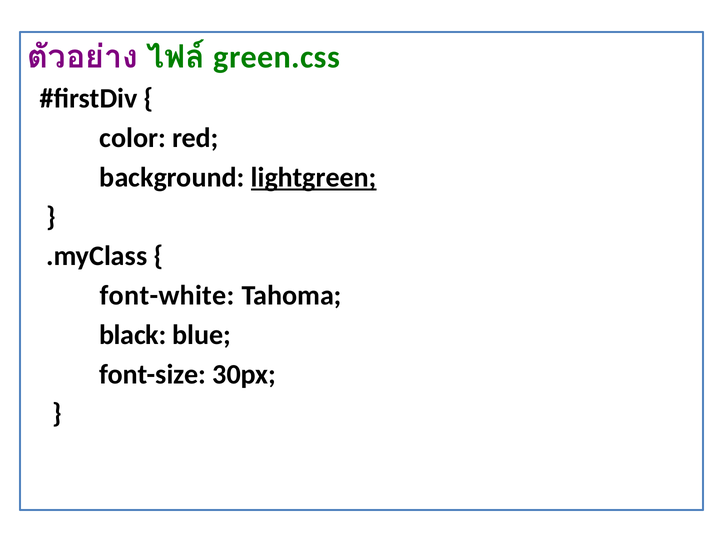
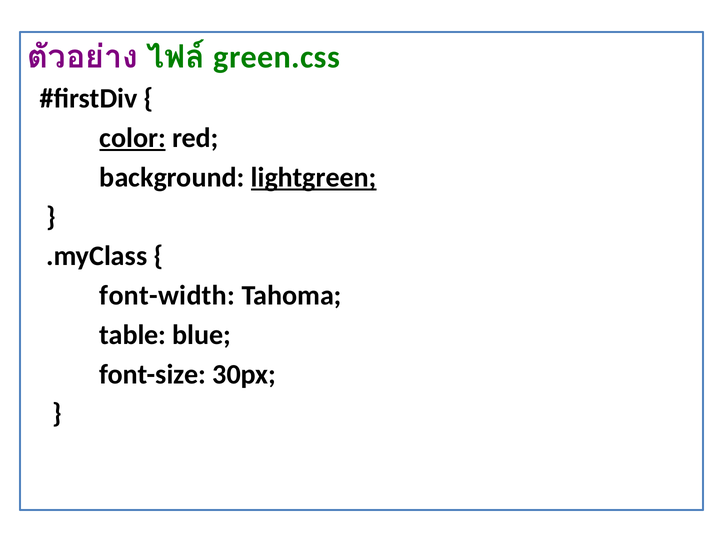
color underline: none -> present (133, 138)
font-white: font-white -> font-width (167, 296)
black: black -> table (133, 335)
